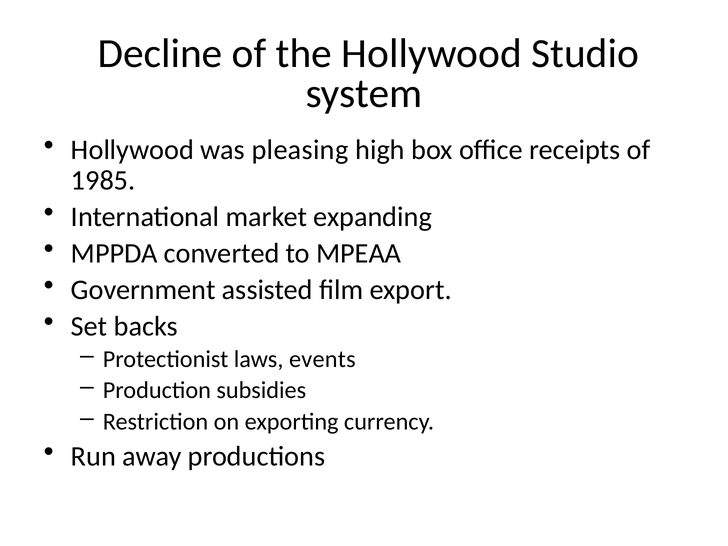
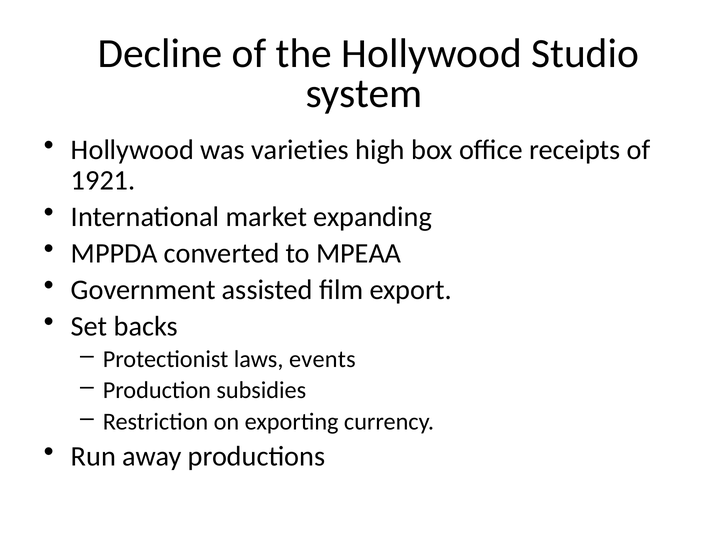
pleasing: pleasing -> varieties (300, 150)
1985: 1985 -> 1921 (103, 181)
